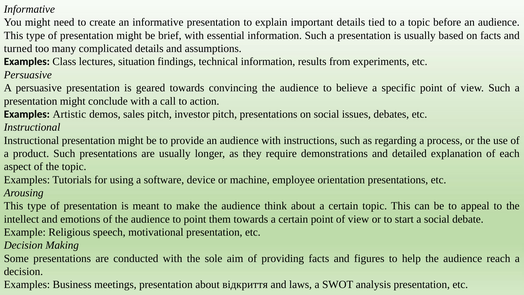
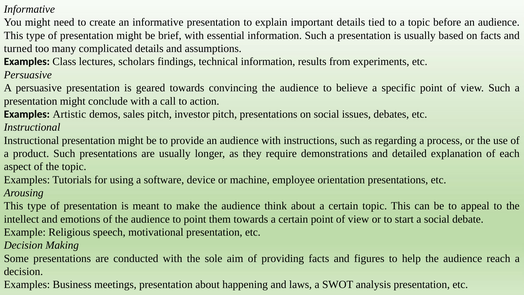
situation: situation -> scholars (136, 62)
відкриття: відкриття -> happening (245, 284)
